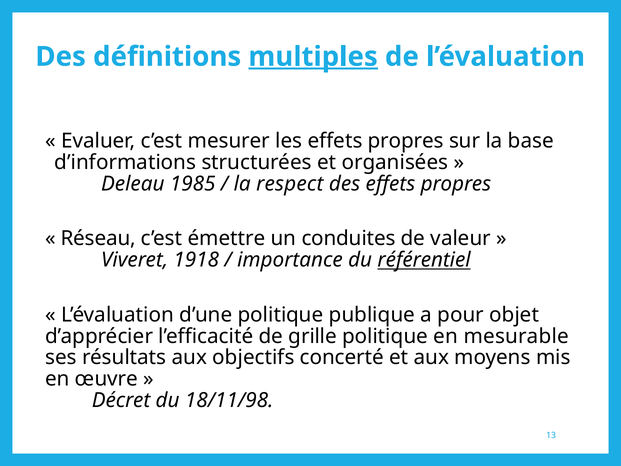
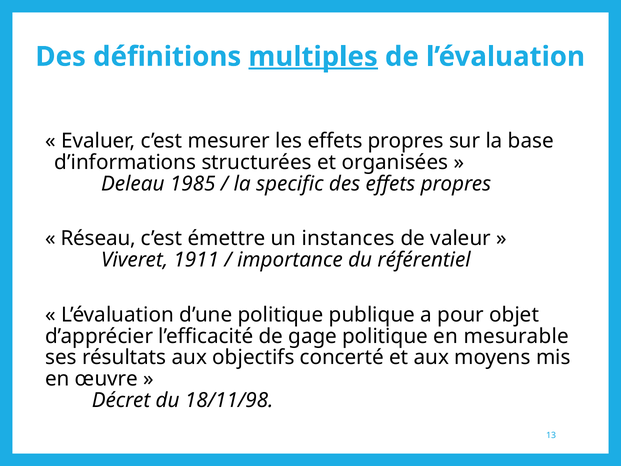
respect: respect -> specific (290, 184)
conduites: conduites -> instances (348, 238)
1918: 1918 -> 1911 (196, 260)
référentiel underline: present -> none (424, 260)
grille: grille -> gage (313, 336)
